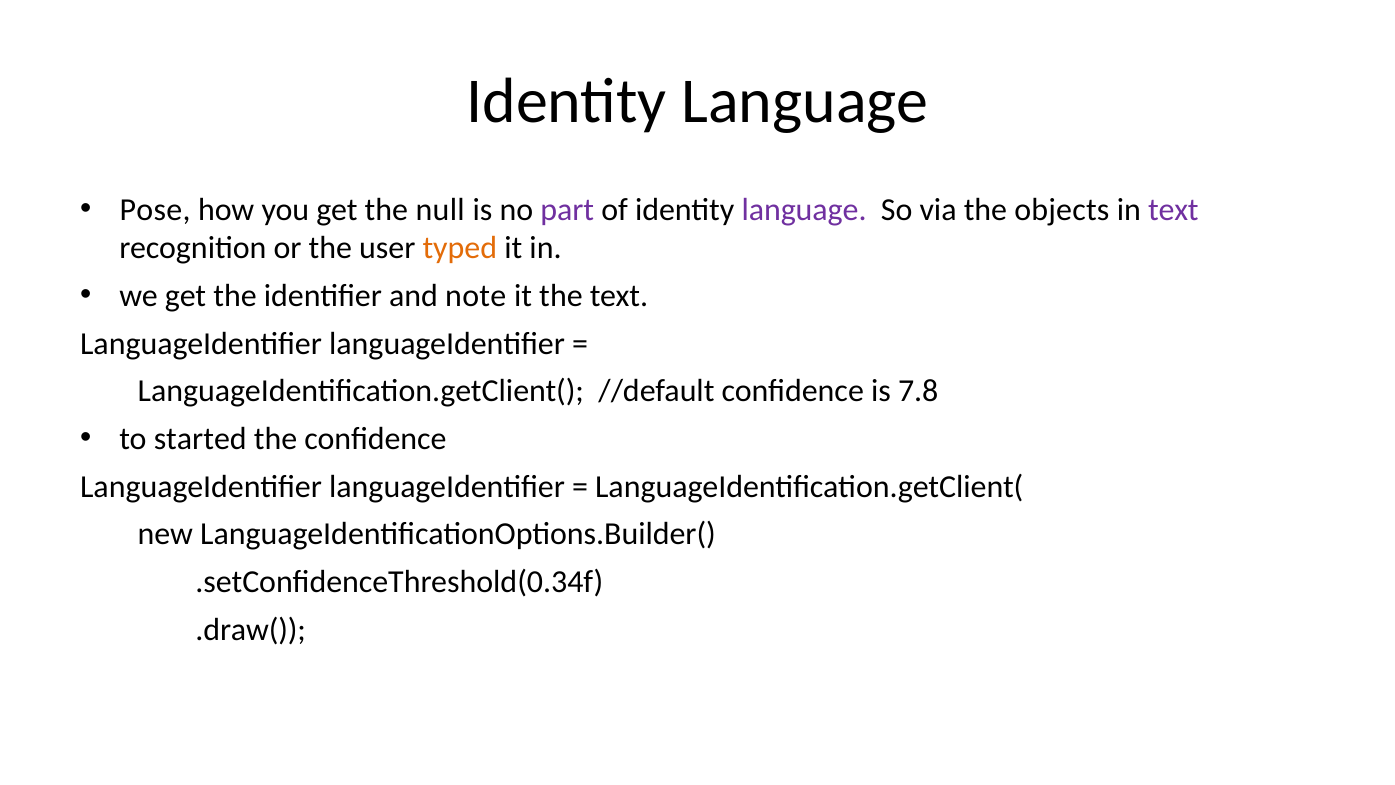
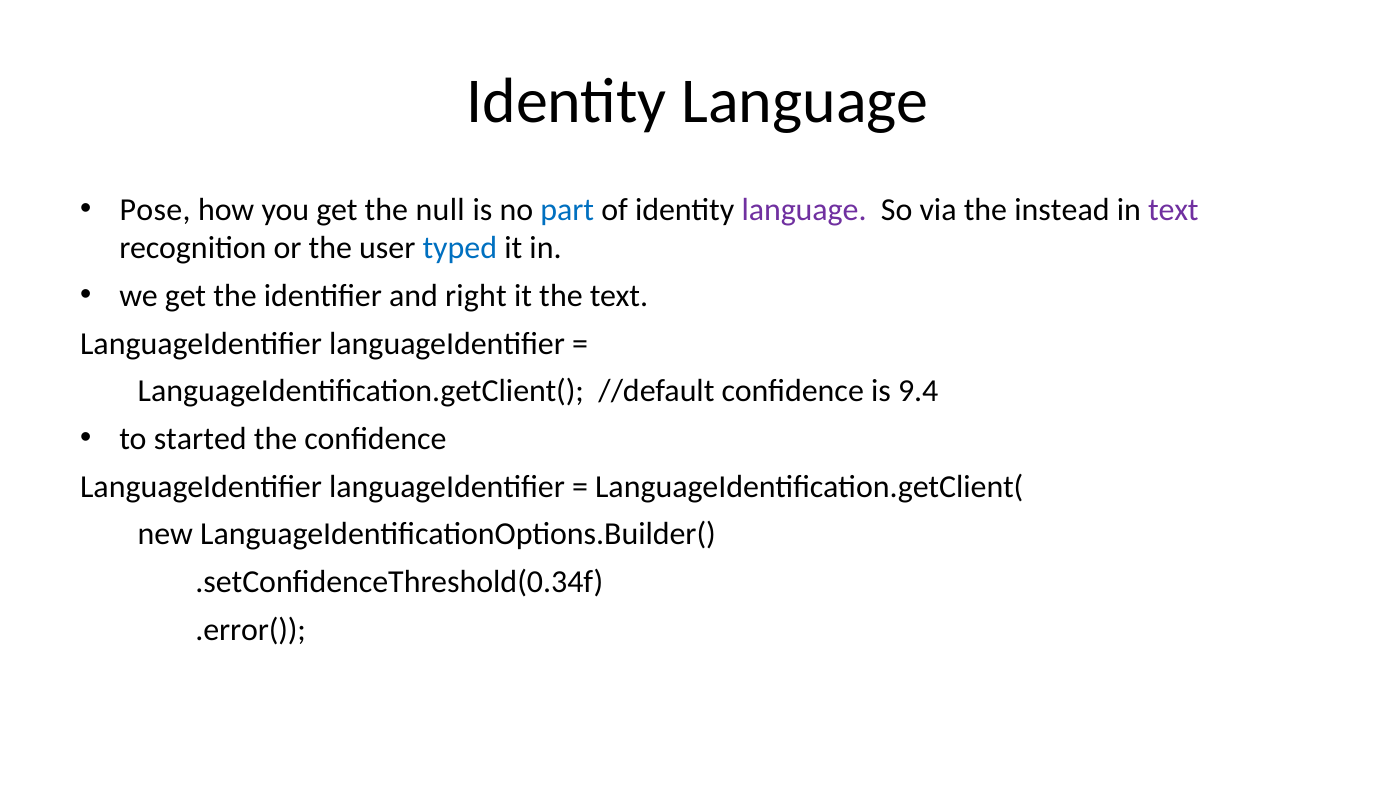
part colour: purple -> blue (567, 210)
objects: objects -> instead (1062, 210)
typed colour: orange -> blue (460, 248)
note: note -> right (476, 296)
7.8: 7.8 -> 9.4 (918, 391)
.draw(: .draw( -> .error( (251, 629)
